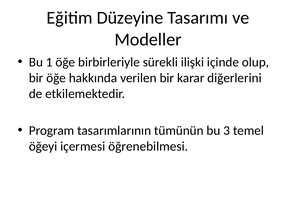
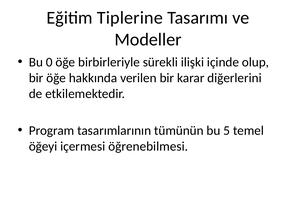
Düzeyine: Düzeyine -> Tiplerine (130, 18)
1: 1 -> 0 (49, 62)
3: 3 -> 5 (227, 131)
